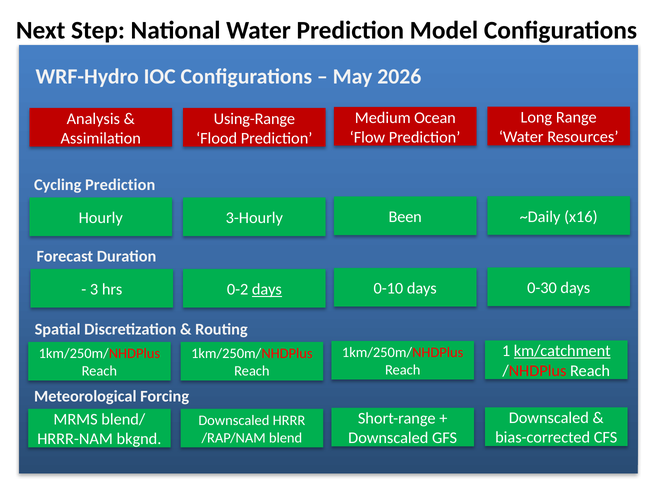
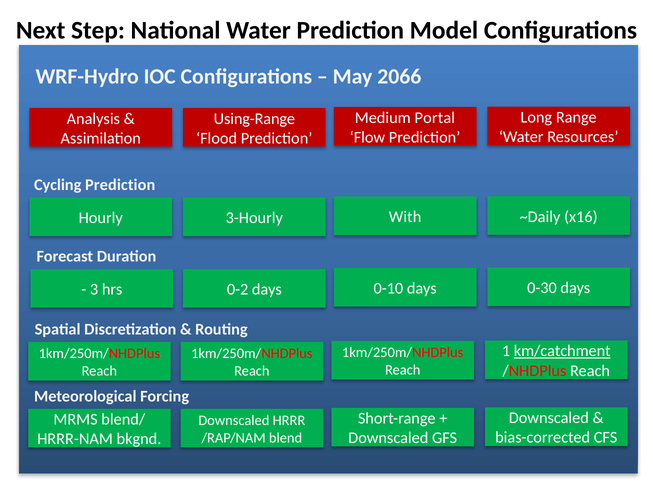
2026: 2026 -> 2066 (399, 77)
Ocean: Ocean -> Portal (435, 118)
Been: Been -> With (405, 217)
days underline: present -> none (267, 290)
